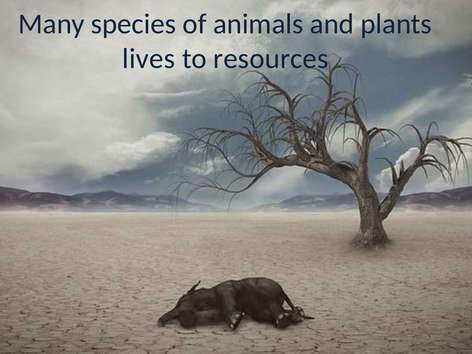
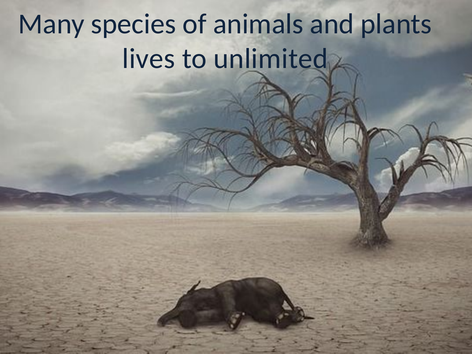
resources: resources -> unlimited (271, 59)
